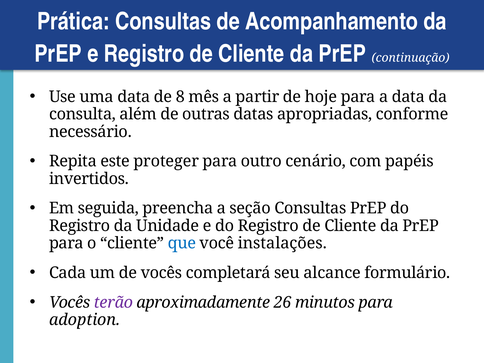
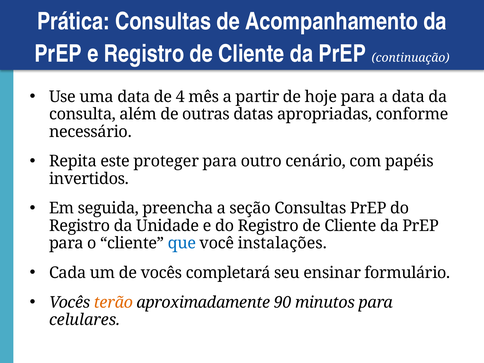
8: 8 -> 4 (180, 97)
alcance: alcance -> ensinar (332, 273)
terão colour: purple -> orange (114, 302)
26: 26 -> 90 (283, 302)
adoption: adoption -> celulares (85, 320)
